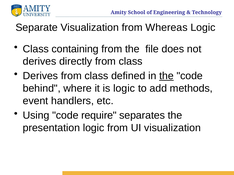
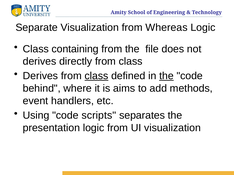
class underline: none -> present (96, 76)
is logic: logic -> aims (124, 89)
require: require -> scripts (99, 116)
